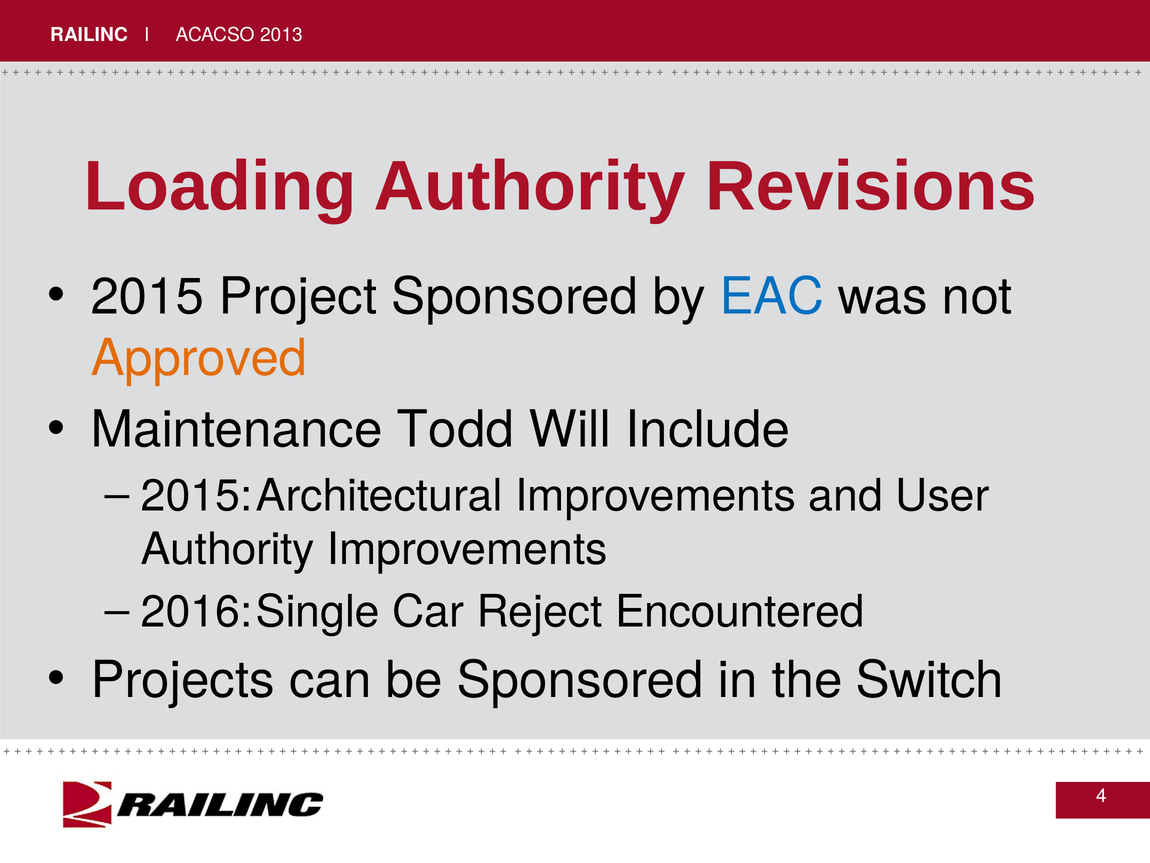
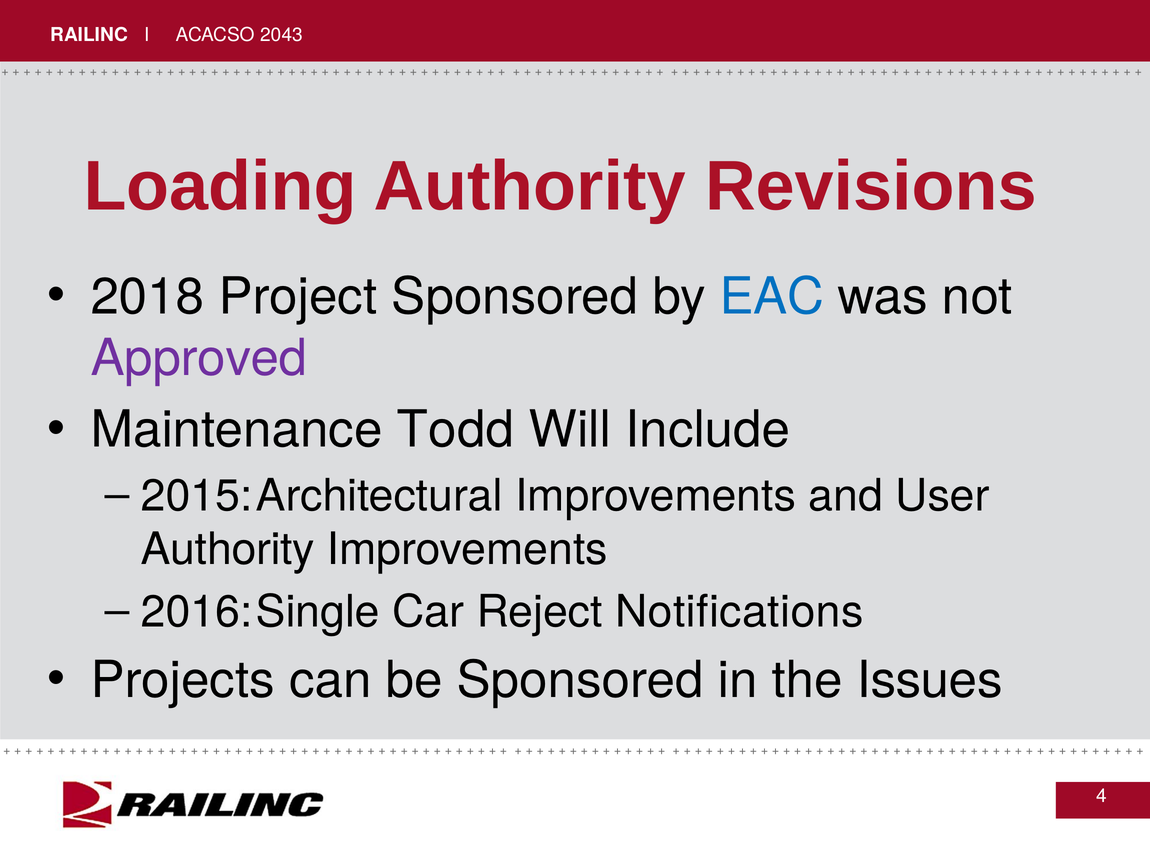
2013: 2013 -> 2043 (282, 35)
2015: 2015 -> 2018 (147, 297)
Approved colour: orange -> purple (199, 358)
Encountered: Encountered -> Notifications (739, 612)
Switch: Switch -> Issues (930, 680)
